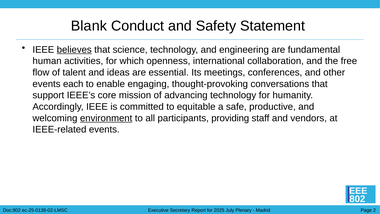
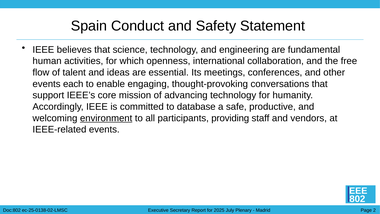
Blank: Blank -> Spain (89, 26)
believes underline: present -> none (74, 50)
equitable: equitable -> database (196, 107)
